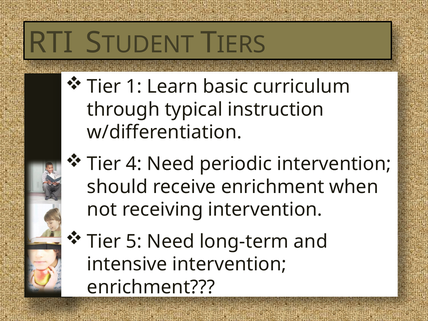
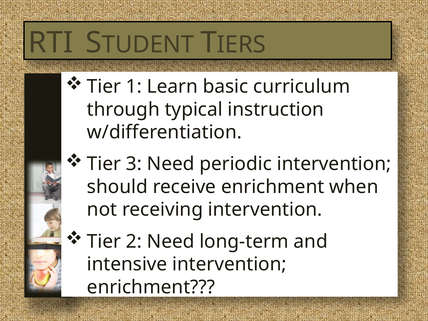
4: 4 -> 3 (134, 164)
5: 5 -> 2 (134, 241)
